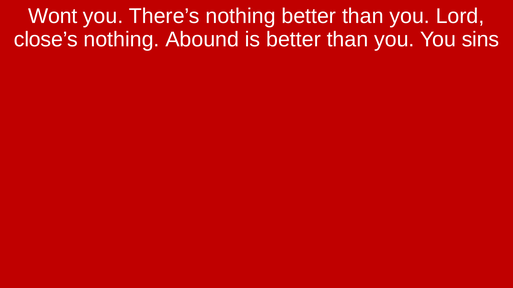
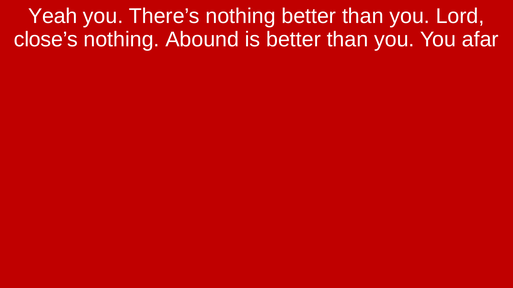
Wont: Wont -> Yeah (53, 16)
sins: sins -> afar (480, 39)
